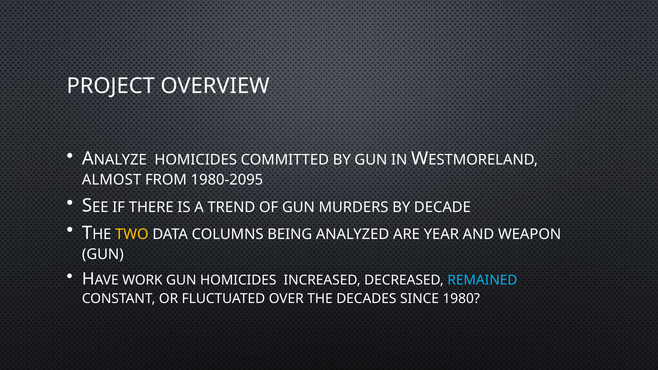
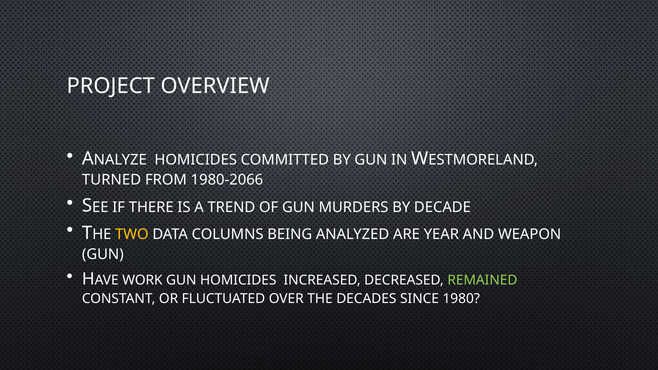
ALMOST: ALMOST -> TURNED (112, 180)
1980-2095: 1980-2095 -> 1980-2066 (227, 180)
REMAINED colour: light blue -> light green (482, 280)
